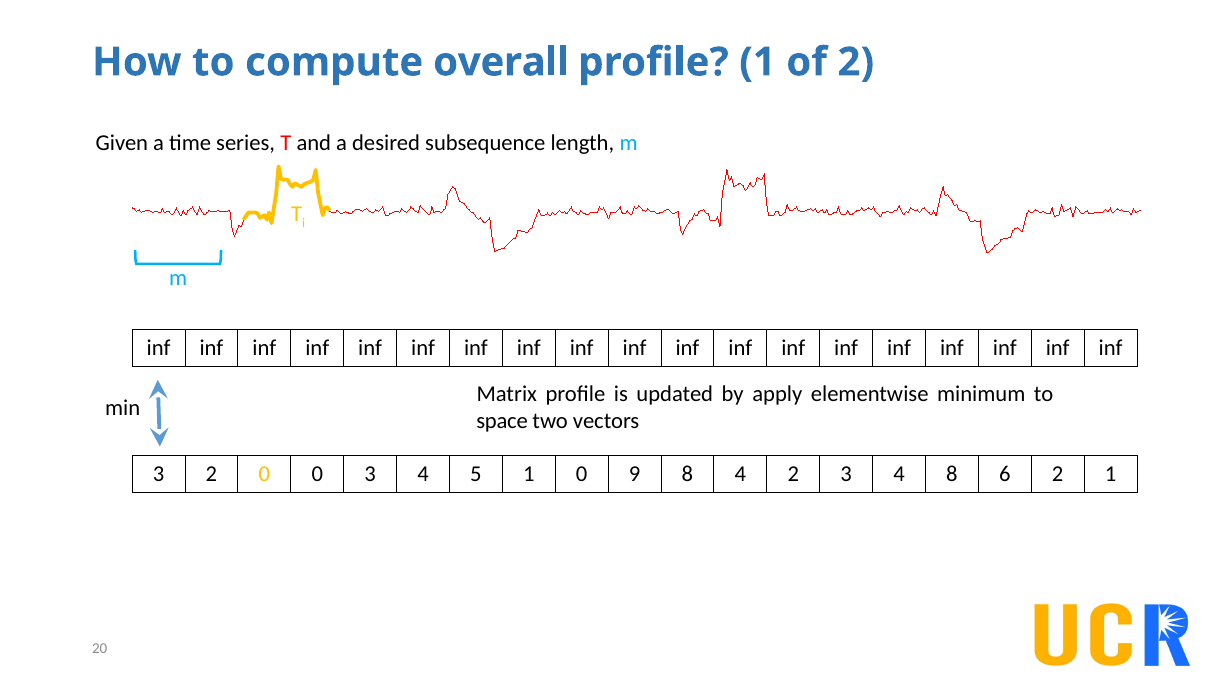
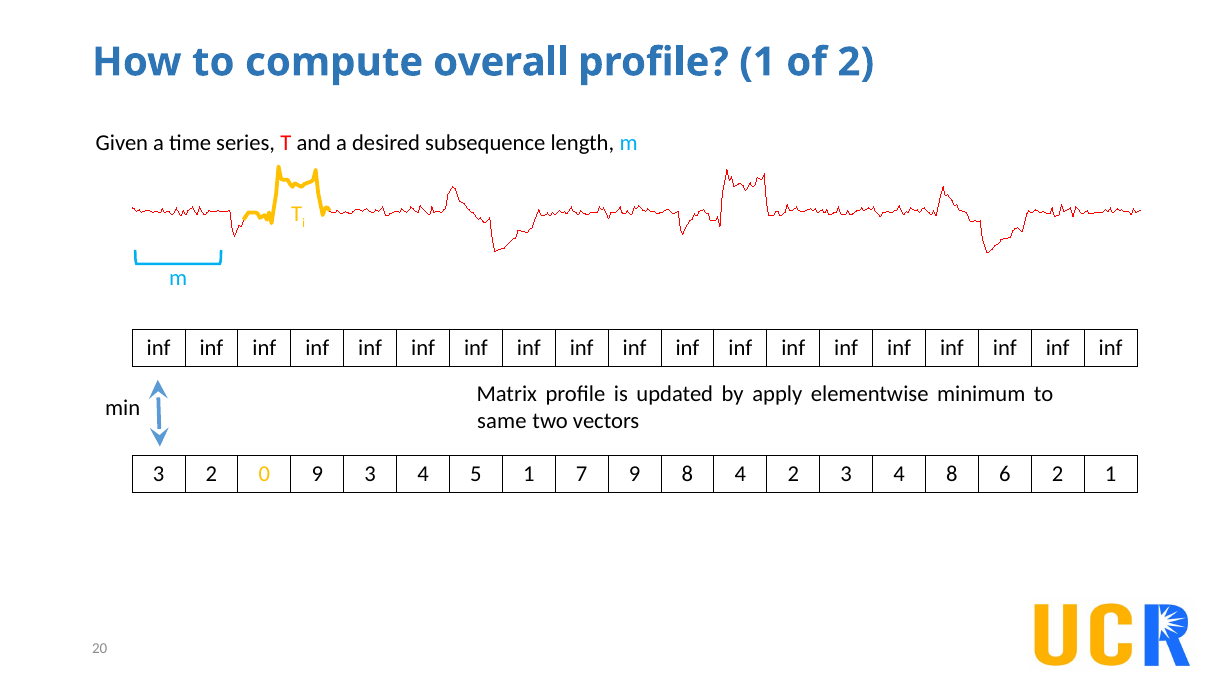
space: space -> same (502, 421)
0 0: 0 -> 9 (317, 474)
1 0: 0 -> 7 (582, 474)
